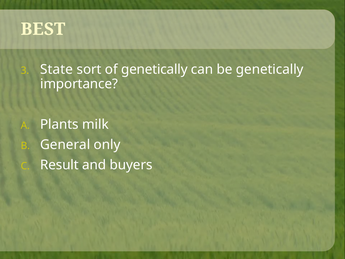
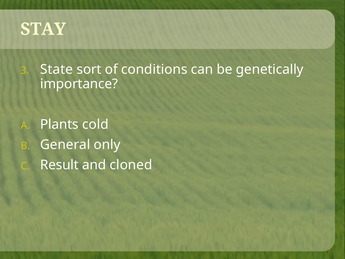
BEST: BEST -> STAY (43, 29)
of genetically: genetically -> conditions (154, 69)
milk: milk -> cold (95, 124)
buyers: buyers -> cloned (131, 165)
